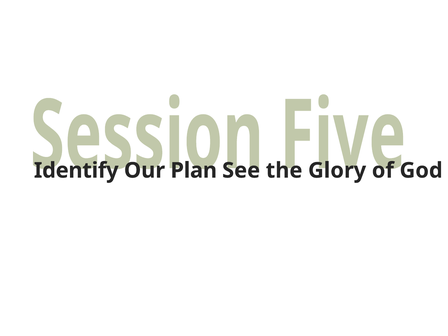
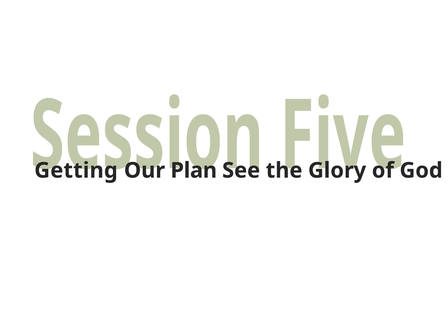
Identify: Identify -> Getting (76, 170)
